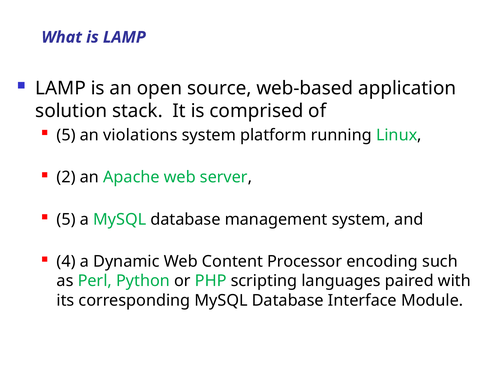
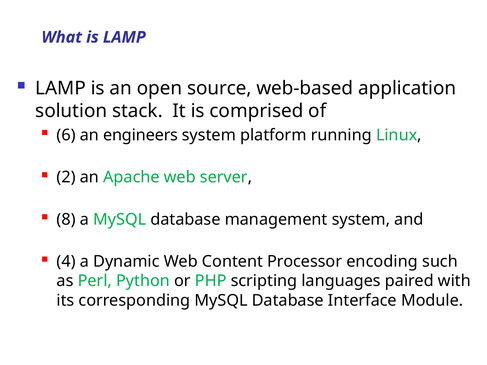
5: 5 -> 6 (66, 135)
violations: violations -> engineers (141, 135)
5: 5 -> 8 (66, 219)
